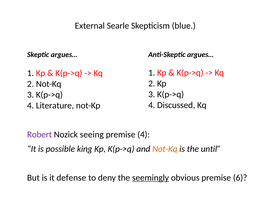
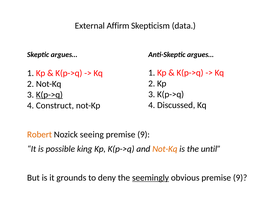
Searle: Searle -> Affirm (118, 26)
blue: blue -> data (184, 26)
K(p->q underline: none -> present (49, 94)
Literature: Literature -> Construct (55, 105)
Robert colour: purple -> orange (40, 134)
4: 4 -> 9 (144, 134)
defense: defense -> grounds (71, 177)
obvious premise 6: 6 -> 9 (240, 177)
